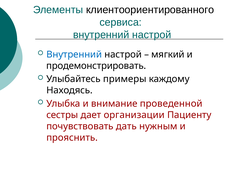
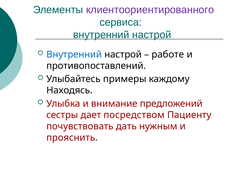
клиентоориентированного colour: black -> purple (150, 10)
мягкий: мягкий -> работе (168, 54)
продемонстрировать: продемонстрировать -> противопоставлений (96, 66)
проведенной: проведенной -> предложений (171, 104)
организации: организации -> посредством (134, 115)
